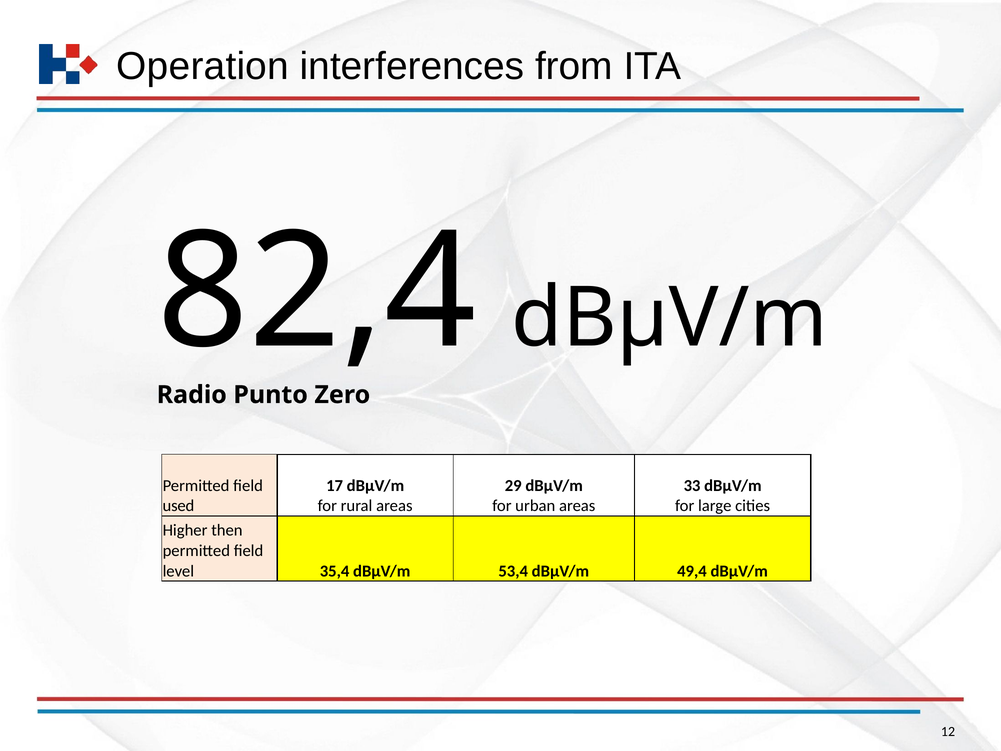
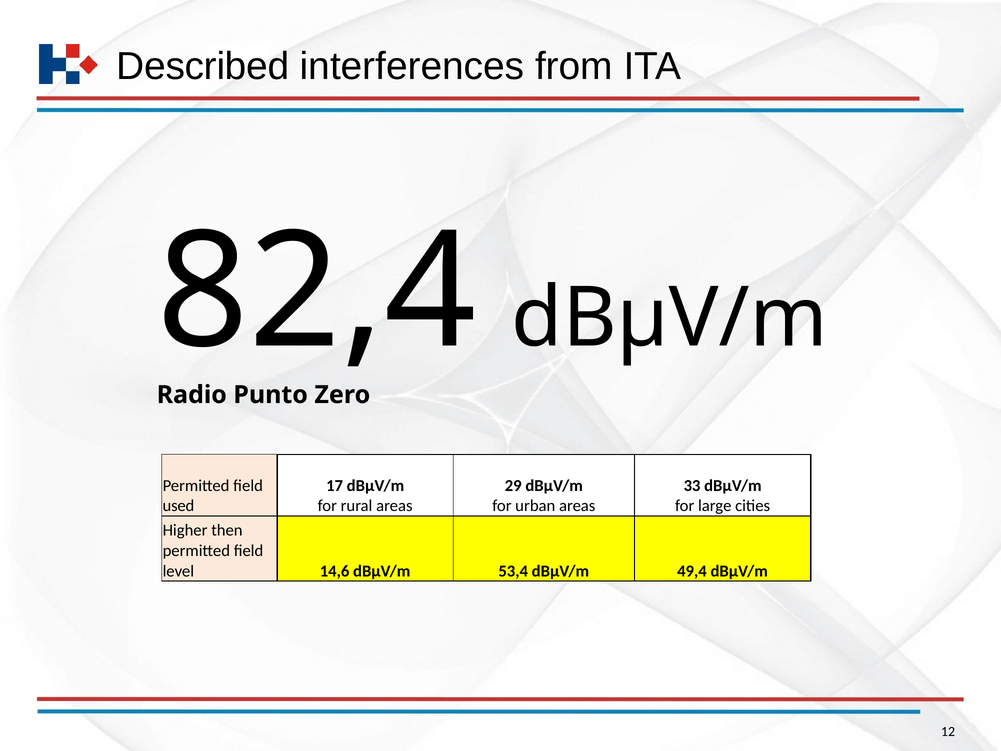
Operation: Operation -> Described (203, 66)
35,4: 35,4 -> 14,6 (335, 571)
